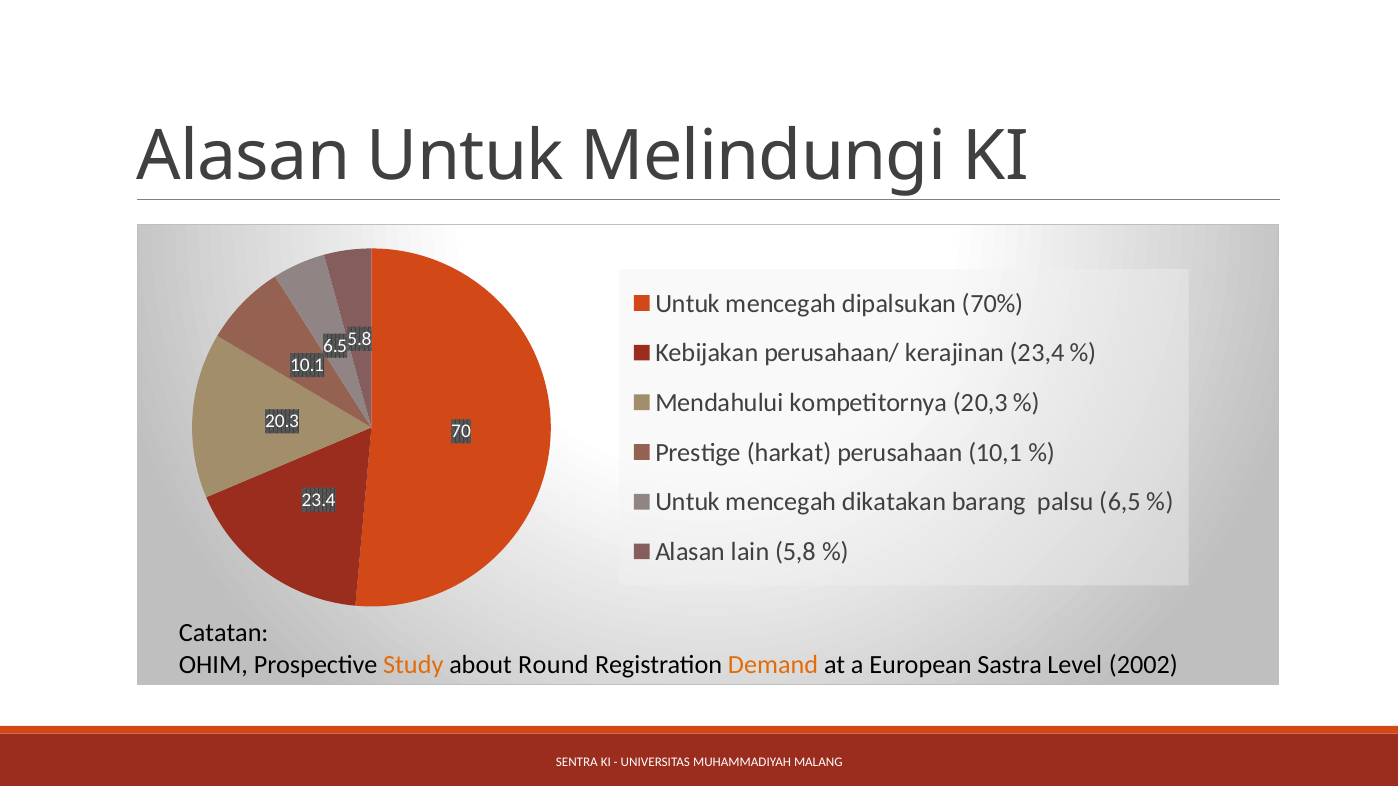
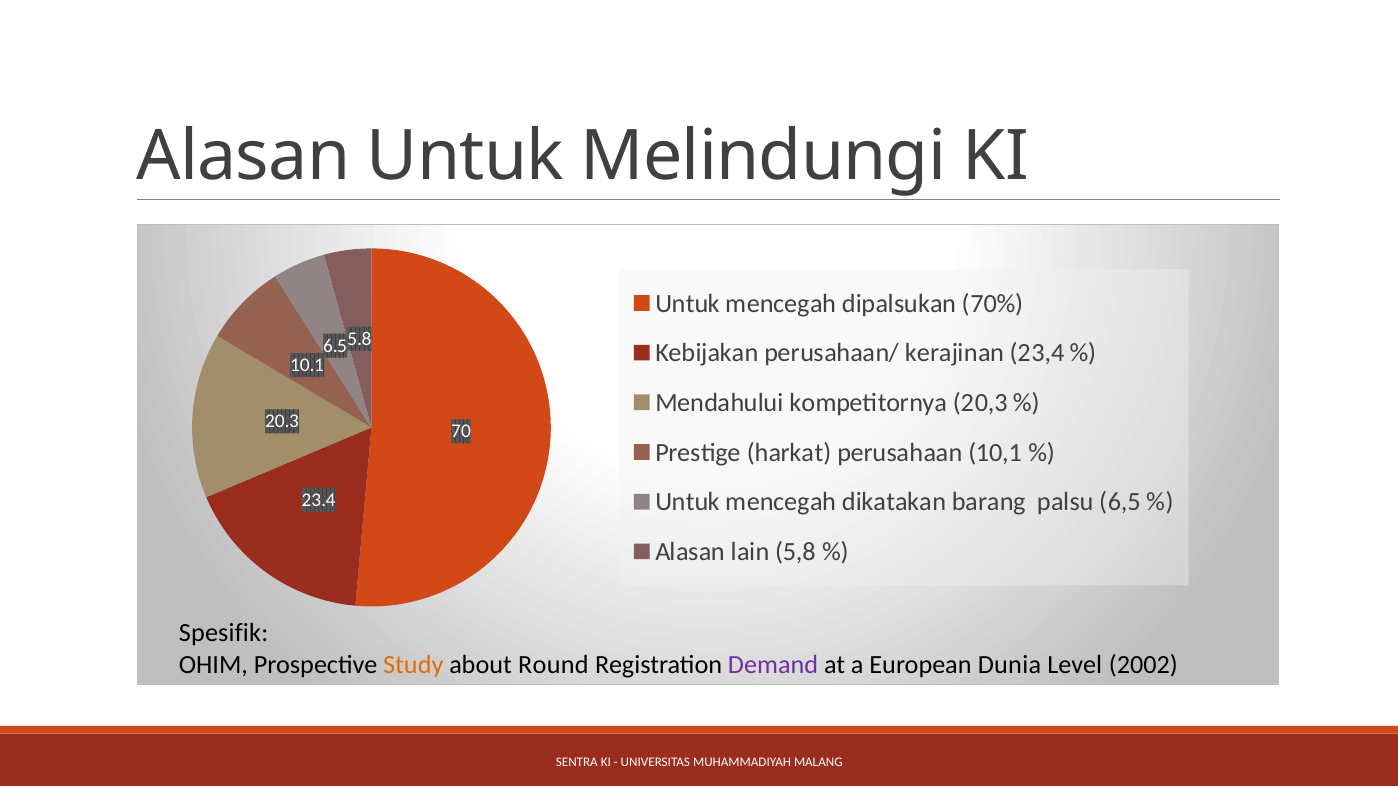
Catatan: Catatan -> Spesifik (224, 633)
Demand colour: orange -> purple (773, 665)
Sastra: Sastra -> Dunia (1009, 665)
